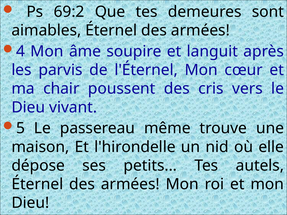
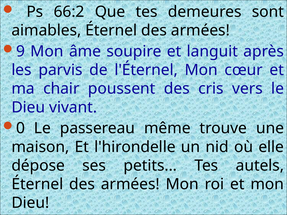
69:2: 69:2 -> 66:2 (69, 12)
4: 4 -> 9 (20, 51)
5: 5 -> 0 (20, 128)
